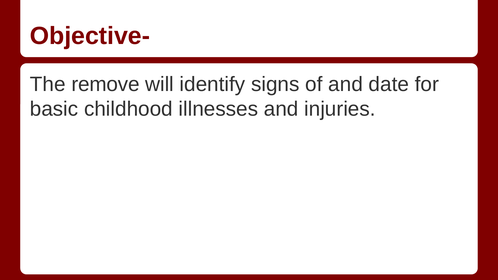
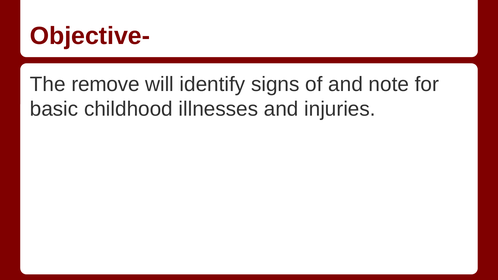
date: date -> note (389, 84)
